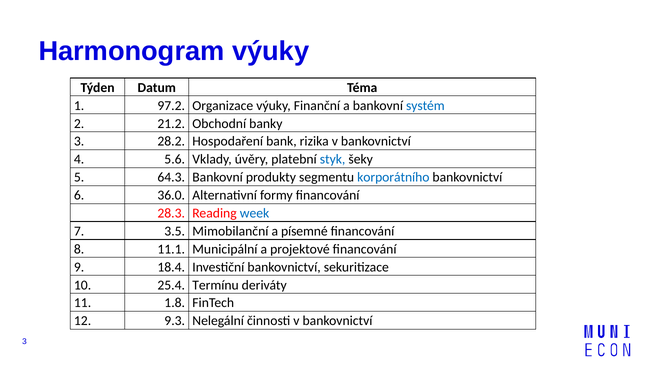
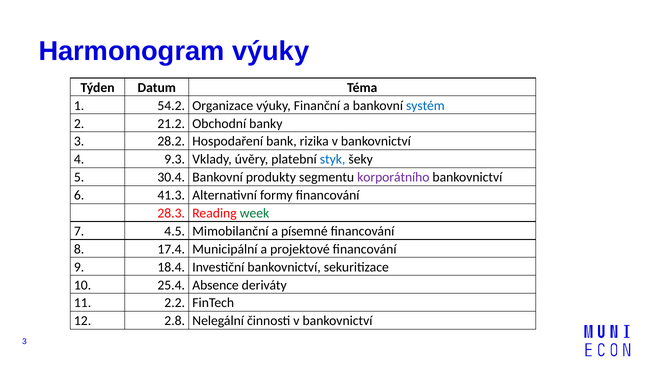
97.2: 97.2 -> 54.2 (171, 106)
5.6: 5.6 -> 9.3 (175, 159)
64.3: 64.3 -> 30.4 (171, 177)
korporátního colour: blue -> purple (393, 177)
36.0: 36.0 -> 41.3 (171, 195)
week colour: blue -> green (255, 213)
3.5: 3.5 -> 4.5 (175, 231)
11.1: 11.1 -> 17.4 (171, 249)
Termínu: Termínu -> Absence (216, 285)
1.8: 1.8 -> 2.2 (175, 303)
9.3: 9.3 -> 2.8 (175, 321)
